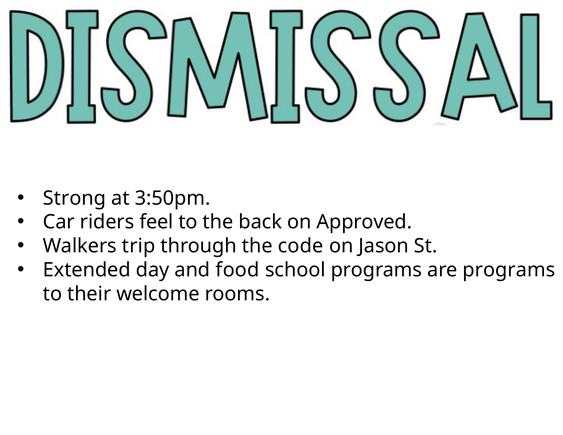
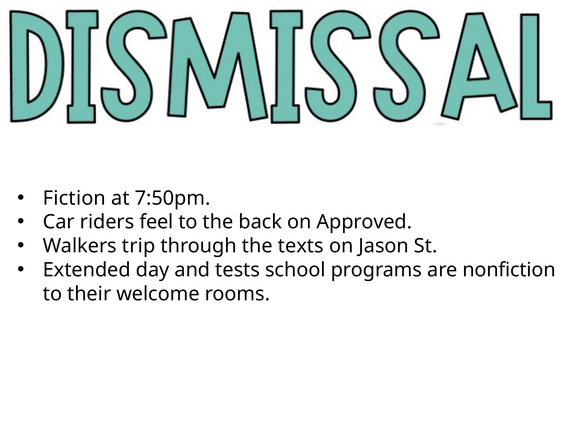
Strong: Strong -> Fiction (74, 198)
3:50pm: 3:50pm -> 7:50pm (173, 198)
code: code -> texts (301, 246)
food: food -> tests (238, 270)
are programs: programs -> nonfiction (509, 270)
